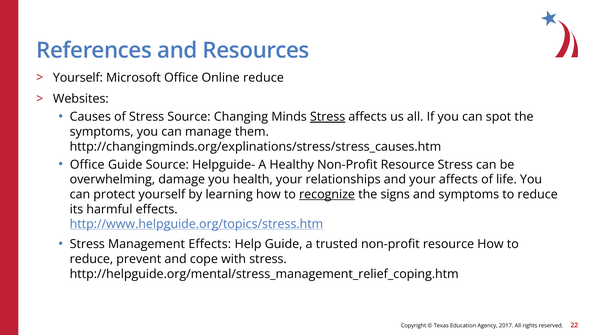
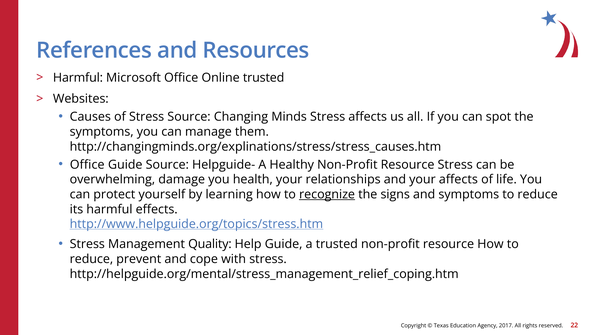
Yourself: Yourself -> Harmful (78, 78)
Online reduce: reduce -> trusted (264, 78)
Stress underline: present -> none (328, 117)
Management Effects: Effects -> Quality (210, 244)
